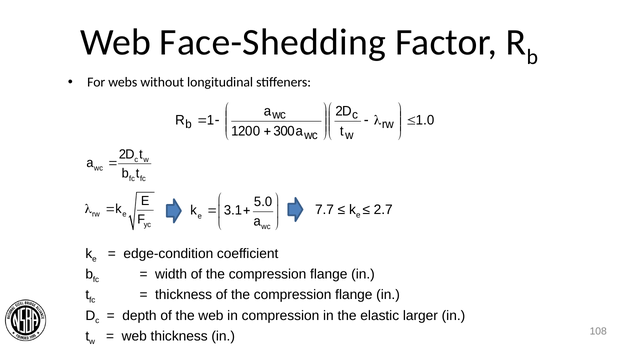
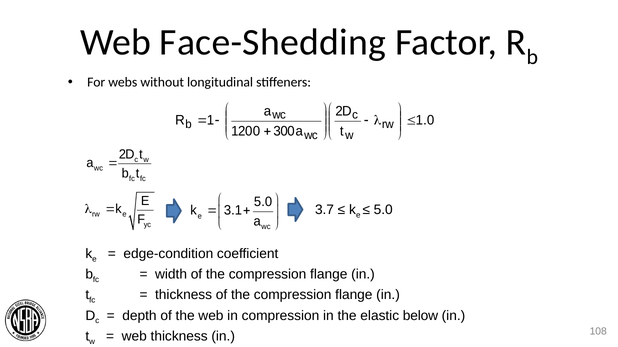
7.7: 7.7 -> 3.7 (324, 210)
2.7: 2.7 -> 5.0 (383, 210)
larger: larger -> below (420, 316)
